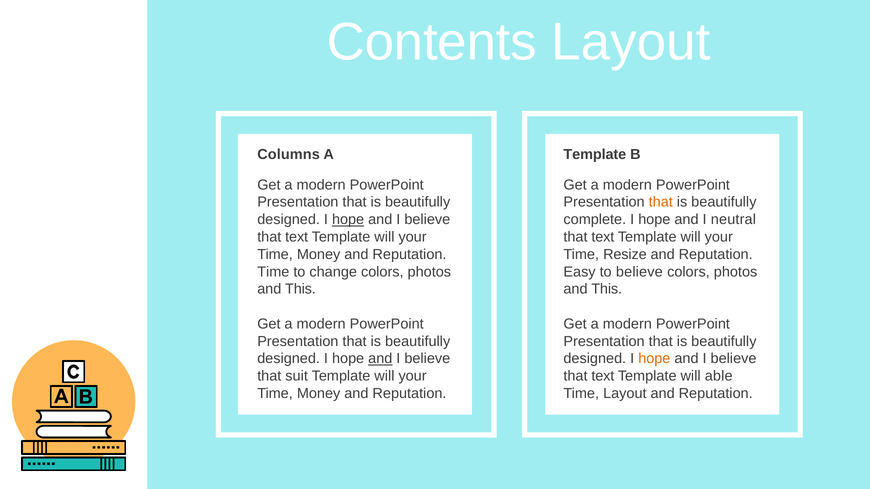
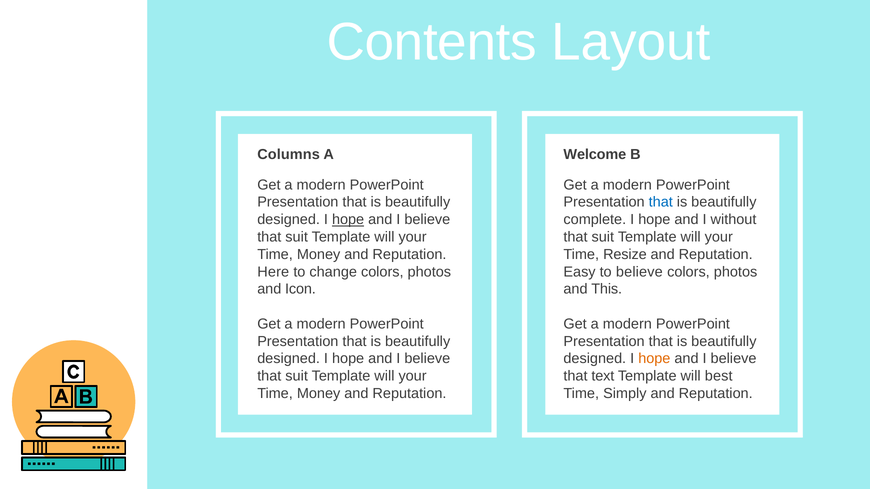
Template: Template -> Welcome (595, 155)
that colour: orange -> blue (661, 202)
neutral: neutral -> without (734, 220)
text: text -> suit (297, 237)
text: text -> suit (603, 237)
Time: Time -> Here (273, 272)
This: This -> Icon (300, 289)
and underline: present -> none (380, 359)
able: able -> best (719, 376)
Time Layout: Layout -> Simply (625, 394)
